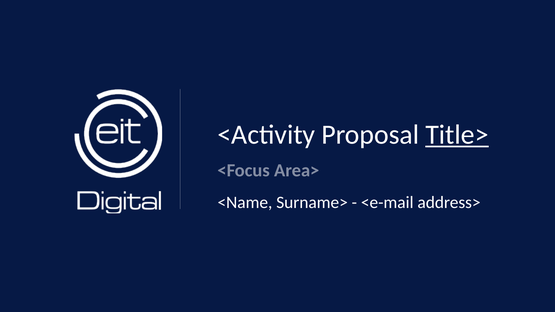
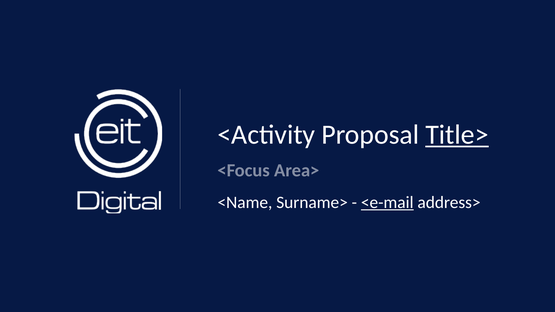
<e-mail underline: none -> present (387, 203)
